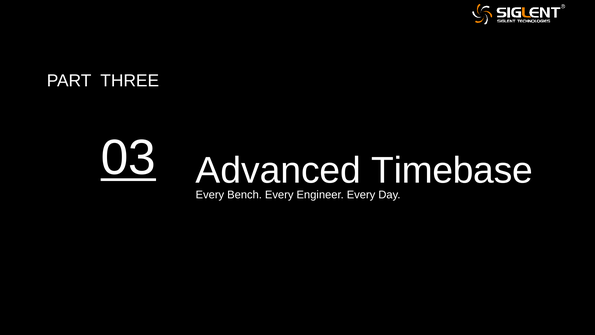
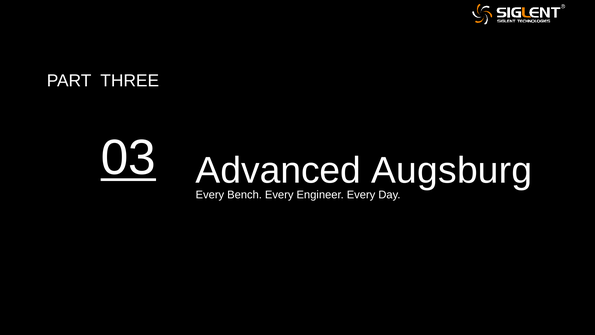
Timebase: Timebase -> Augsburg (452, 170)
